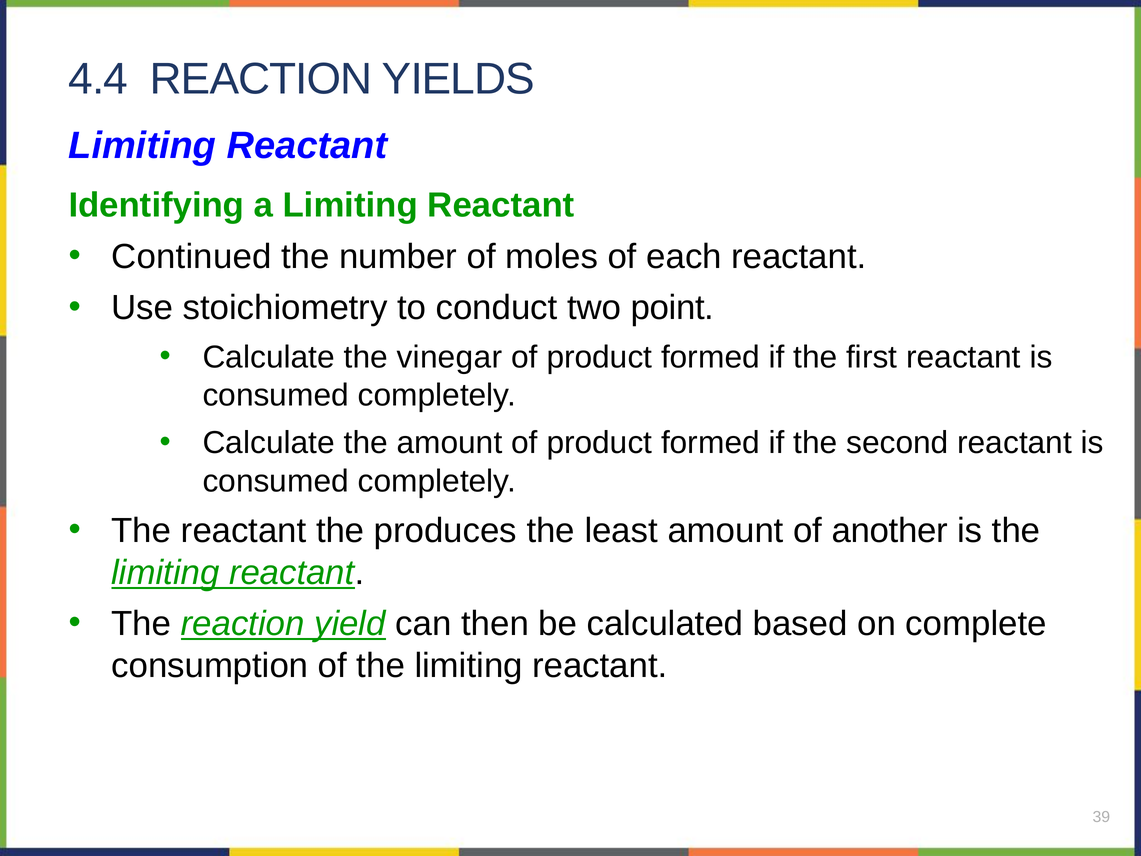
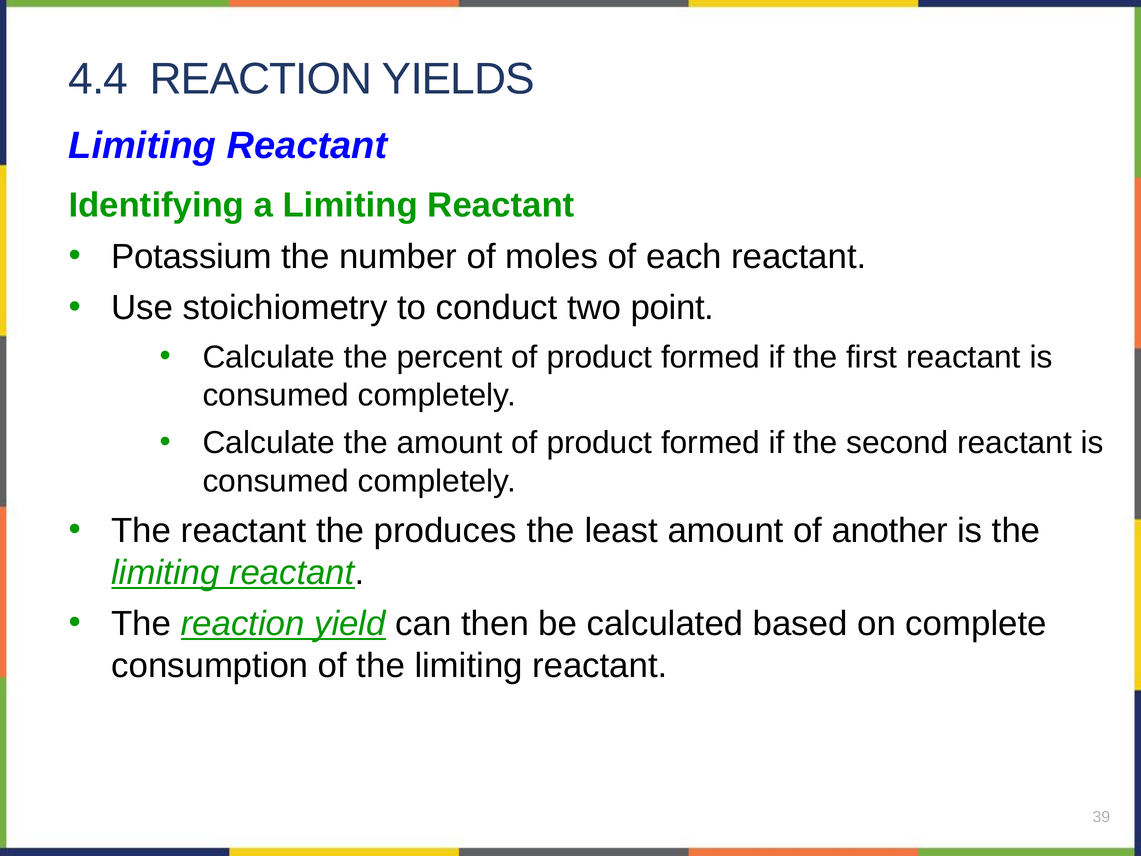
Continued: Continued -> Potassium (192, 257)
vinegar: vinegar -> percent (449, 357)
